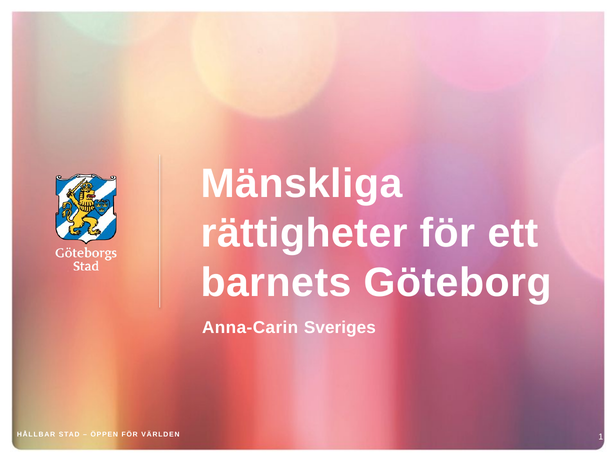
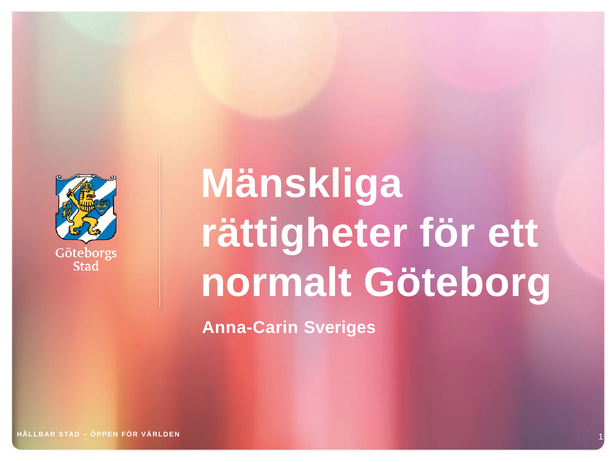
barnets: barnets -> normalt (276, 282)
